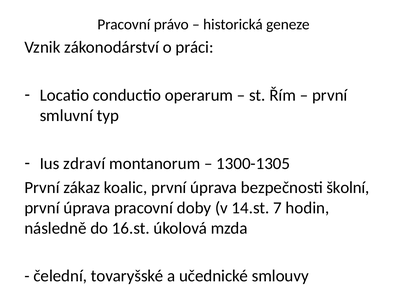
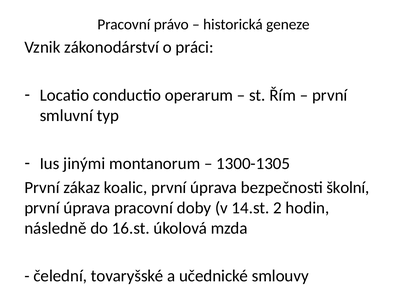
zdraví: zdraví -> jinými (84, 164)
7: 7 -> 2 (278, 208)
